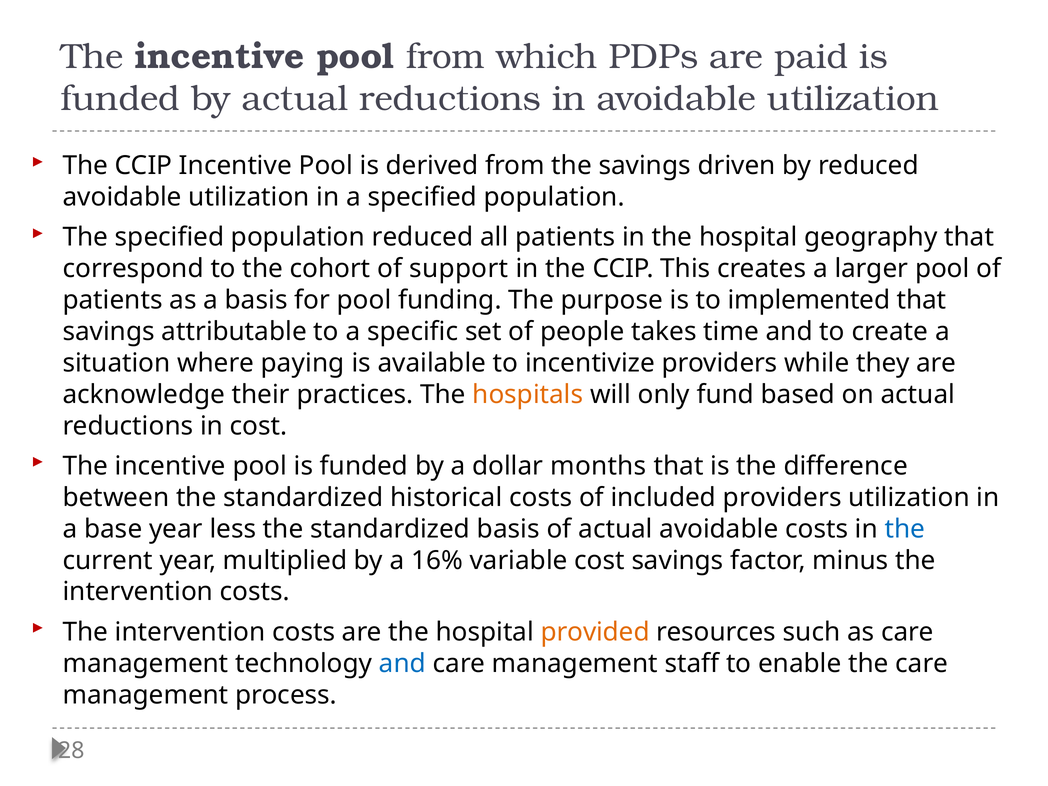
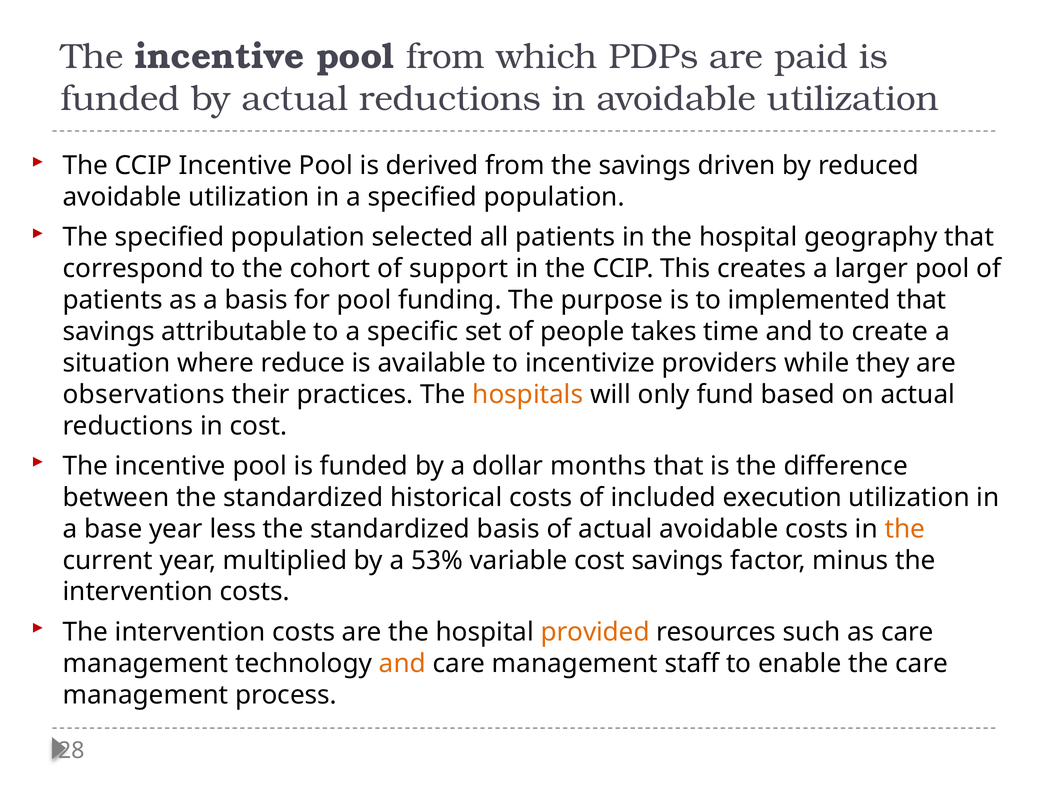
population reduced: reduced -> selected (423, 237)
paying: paying -> reduce (303, 363)
acknowledge: acknowledge -> observations (144, 394)
included providers: providers -> execution (782, 497)
the colour: blue -> orange (905, 529)
16%: 16% -> 53% (437, 560)
and colour: blue -> orange (402, 663)
